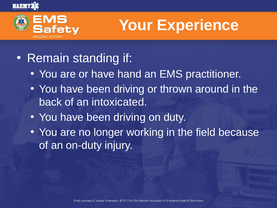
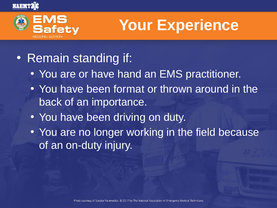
driving: driving -> format (129, 89)
intoxicated: intoxicated -> importance (119, 102)
